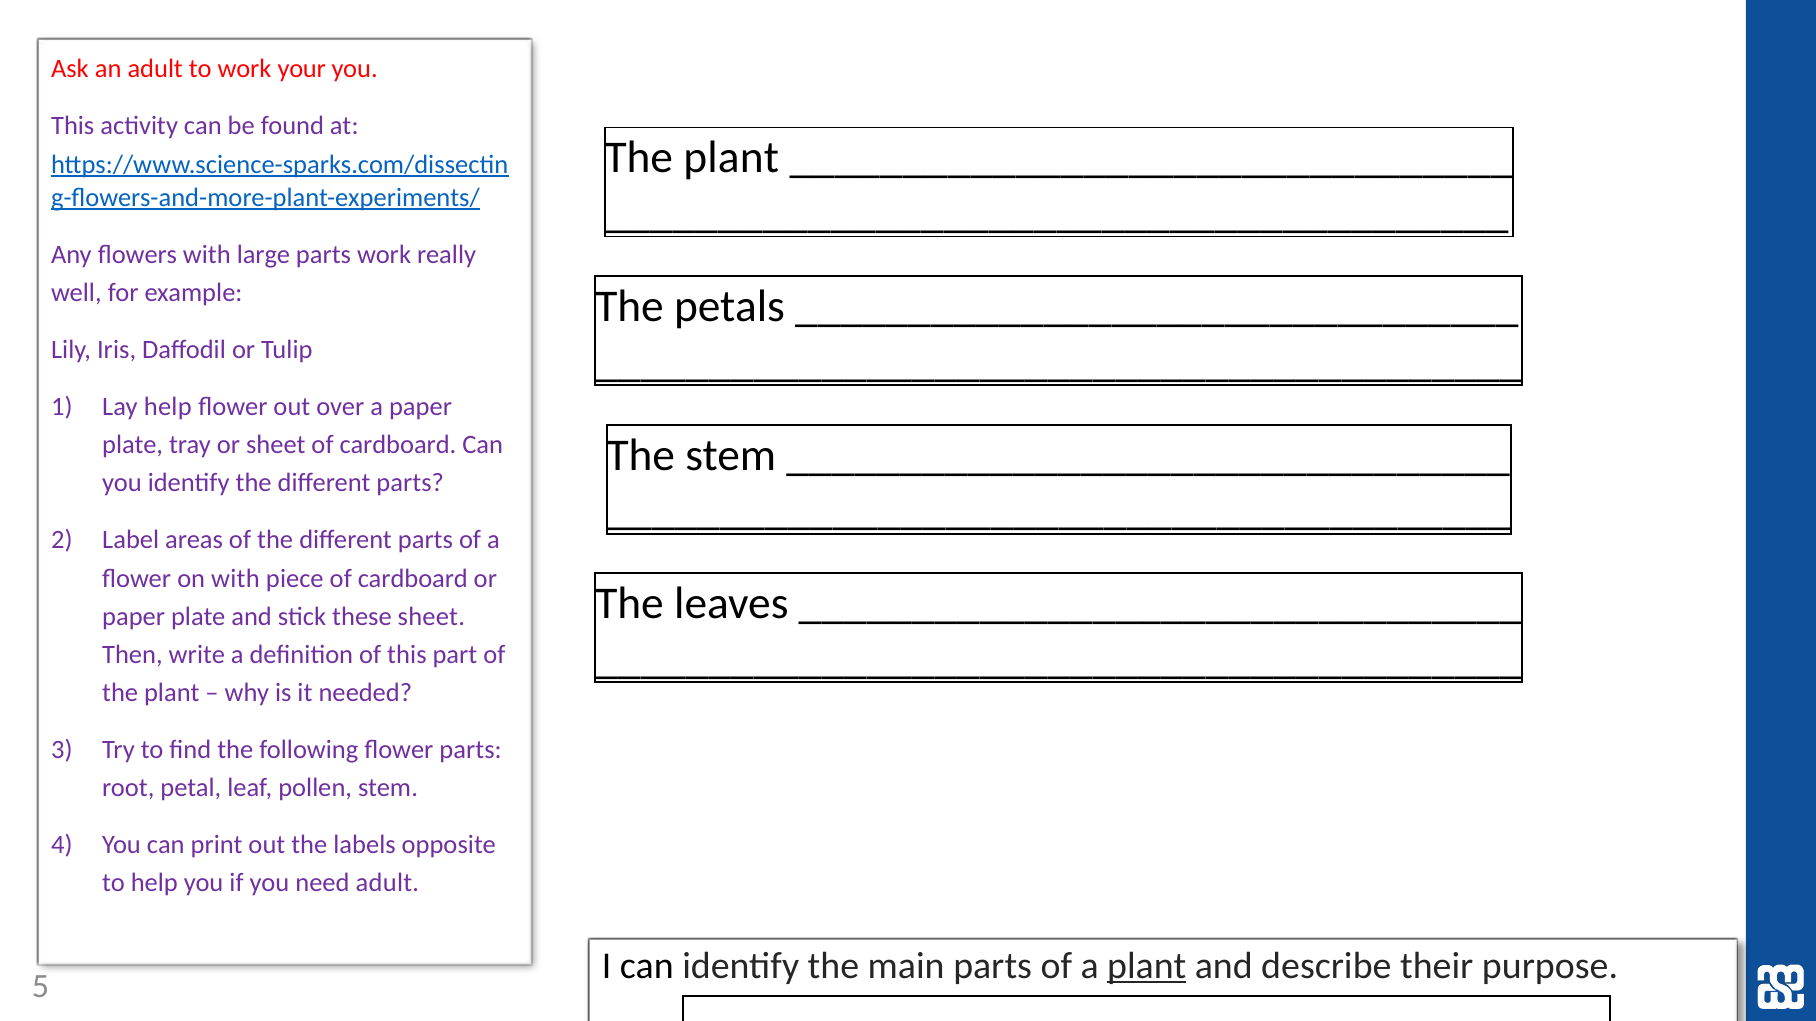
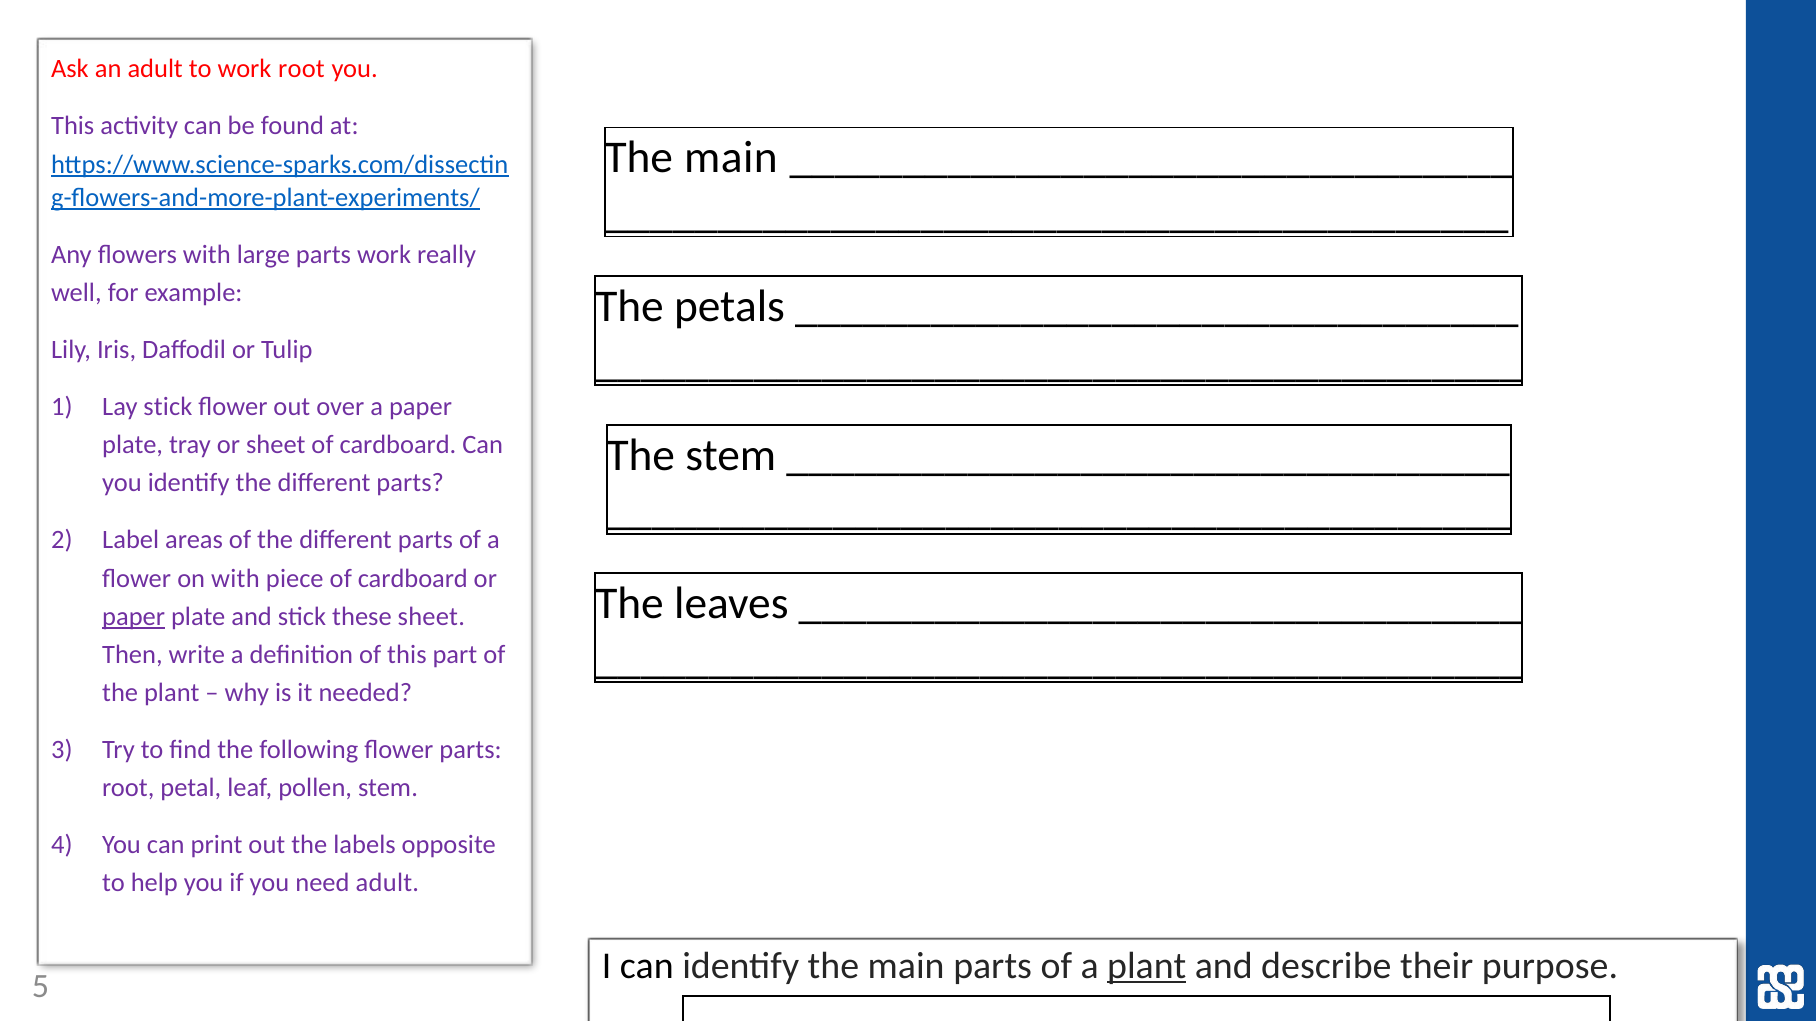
work your: your -> root (301, 69)
plant: plant -> main (731, 158)
Lay help: help -> stick (168, 407)
paper underline: none -> present (134, 617)
